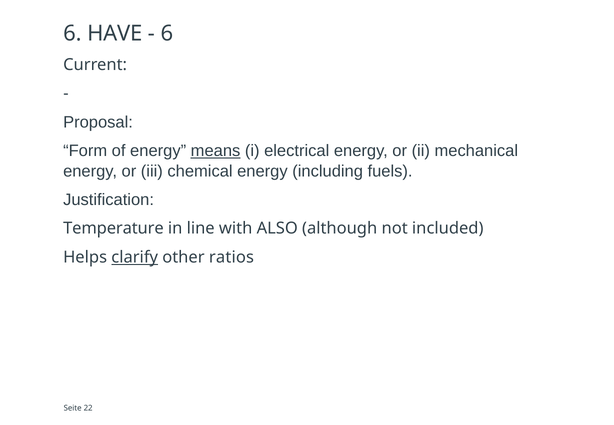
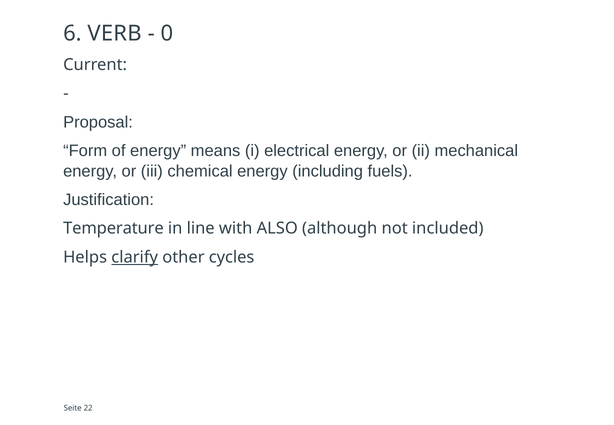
HAVE: HAVE -> VERB (115, 33)
6: 6 -> 0 (167, 33)
means underline: present -> none (216, 151)
ratios: ratios -> cycles (232, 257)
